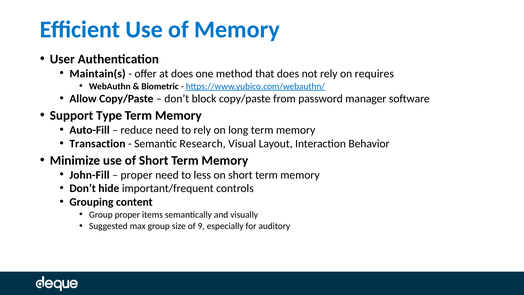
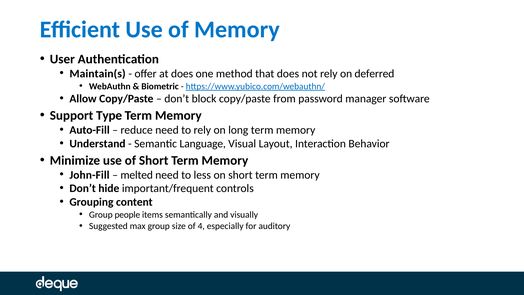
requires: requires -> deferred (374, 74)
Transaction: Transaction -> Understand (97, 144)
Research: Research -> Language (203, 144)
proper: proper -> melted (137, 175)
Group proper: proper -> people (127, 215)
9: 9 -> 4 (201, 226)
